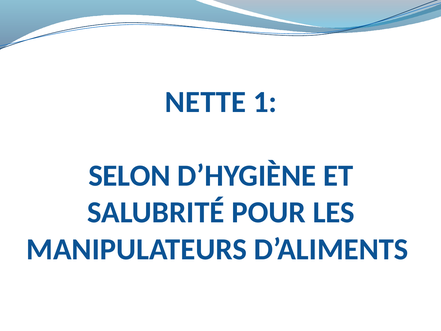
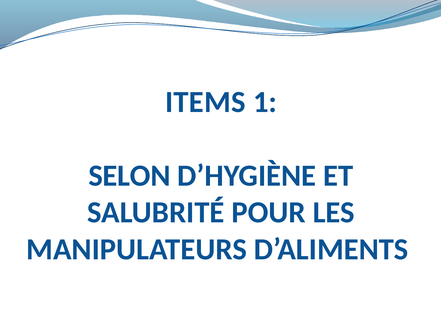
NETTE: NETTE -> ITEMS (205, 102)
